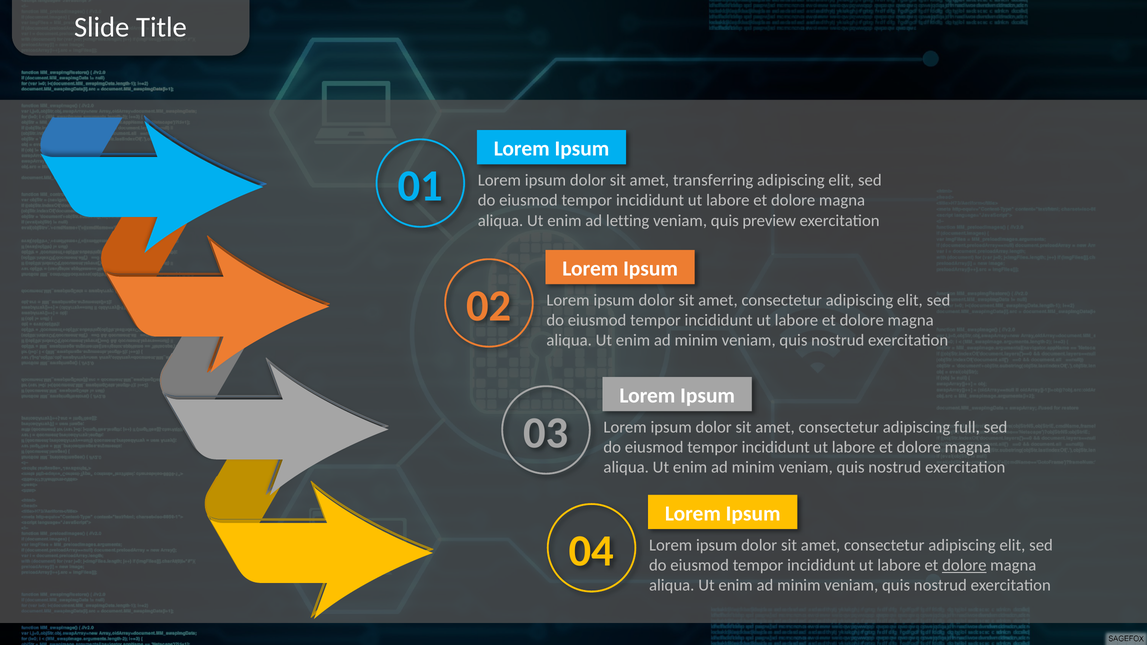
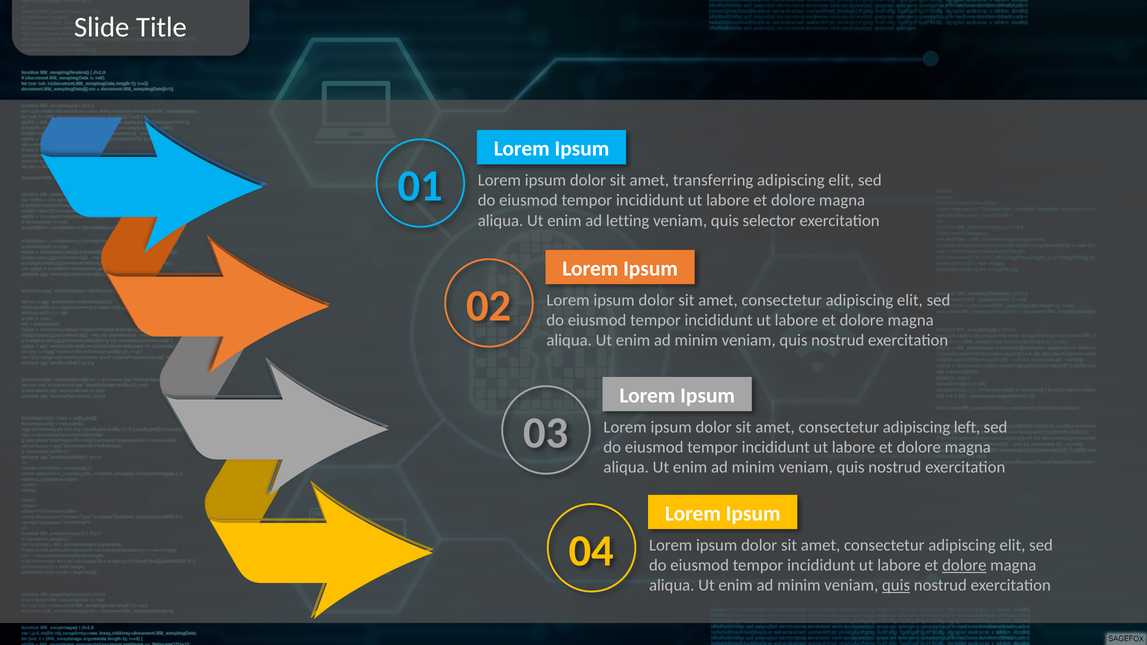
preview: preview -> selector (769, 221)
full: full -> left (967, 427)
quis underline: none -> present (896, 585)
